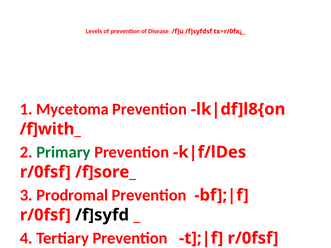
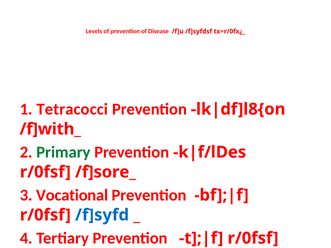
Mycetoma: Mycetoma -> Tetracocci (72, 109)
Prodromal: Prodromal -> Vocational (72, 195)
/f]syfd colour: black -> blue (102, 215)
